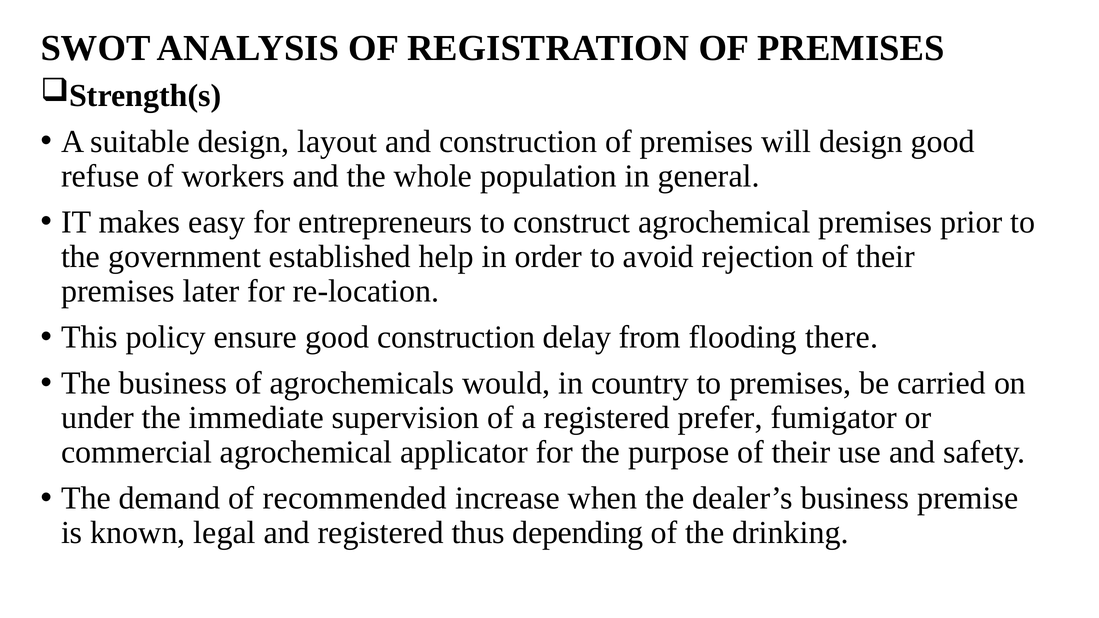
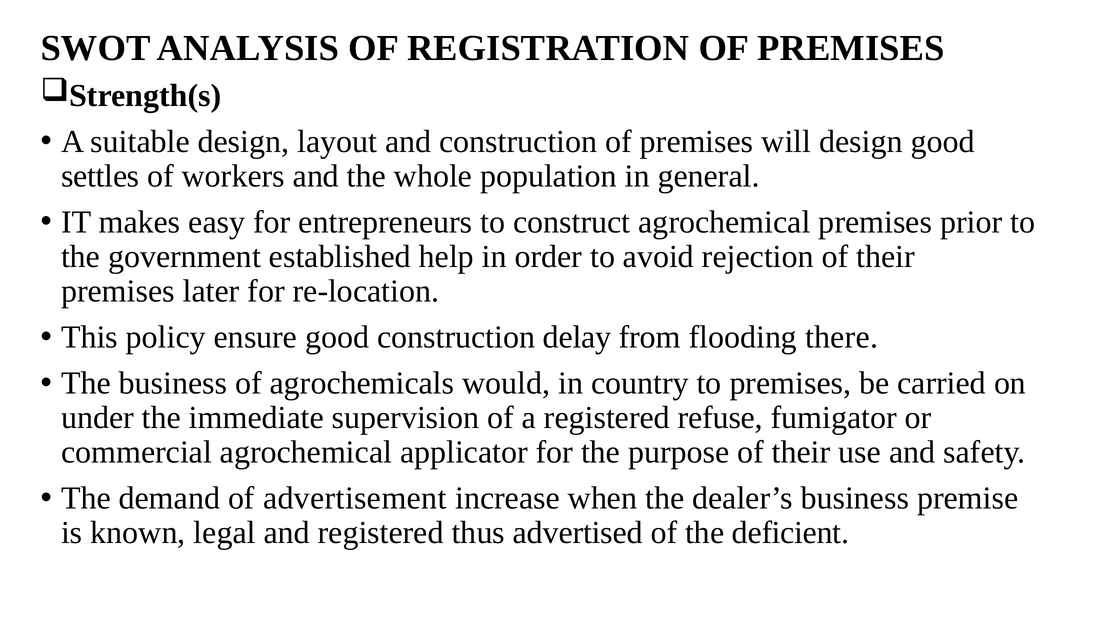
refuse: refuse -> settles (100, 176)
prefer: prefer -> refuse (720, 418)
recommended: recommended -> advertisement (355, 498)
depending: depending -> advertised (578, 533)
drinking: drinking -> deficient (791, 533)
